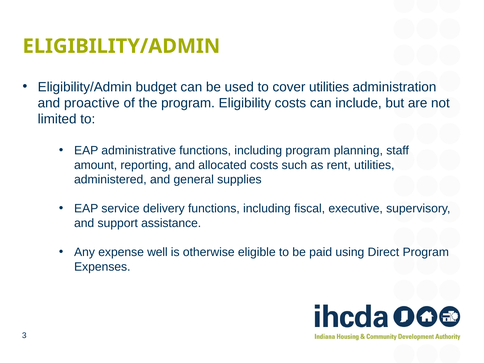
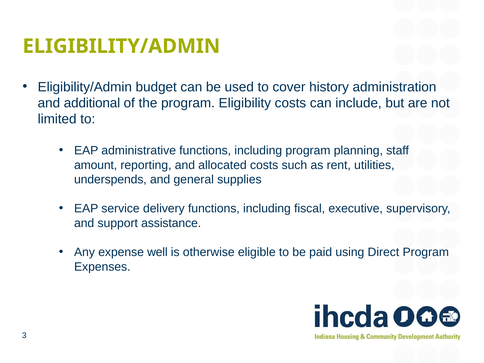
cover utilities: utilities -> history (329, 87)
proactive: proactive -> additional (92, 103)
administered: administered -> underspends (110, 180)
